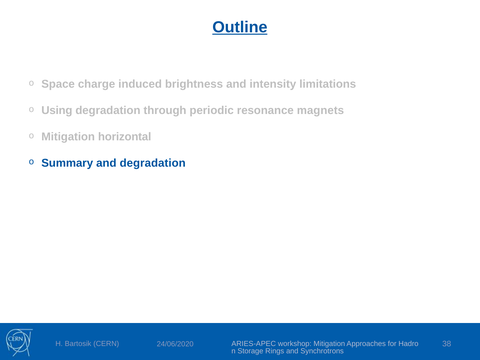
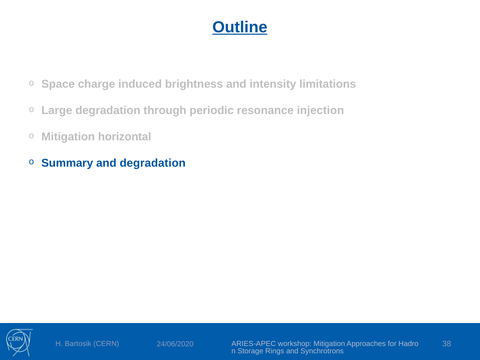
Using: Using -> Large (57, 110)
magnets: magnets -> injection (320, 110)
